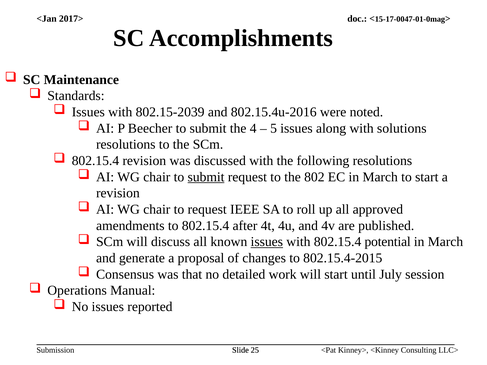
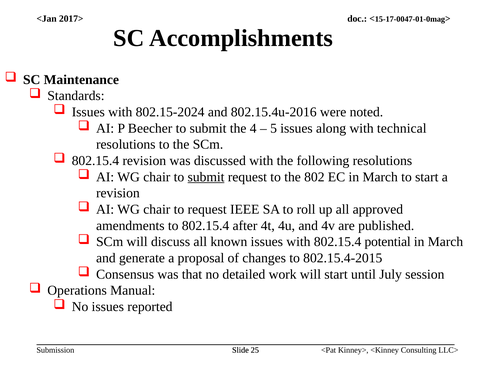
802.15-2039: 802.15-2039 -> 802.15-2024 (170, 112)
solutions: solutions -> technical (402, 128)
issues underline: present -> none (267, 242)
